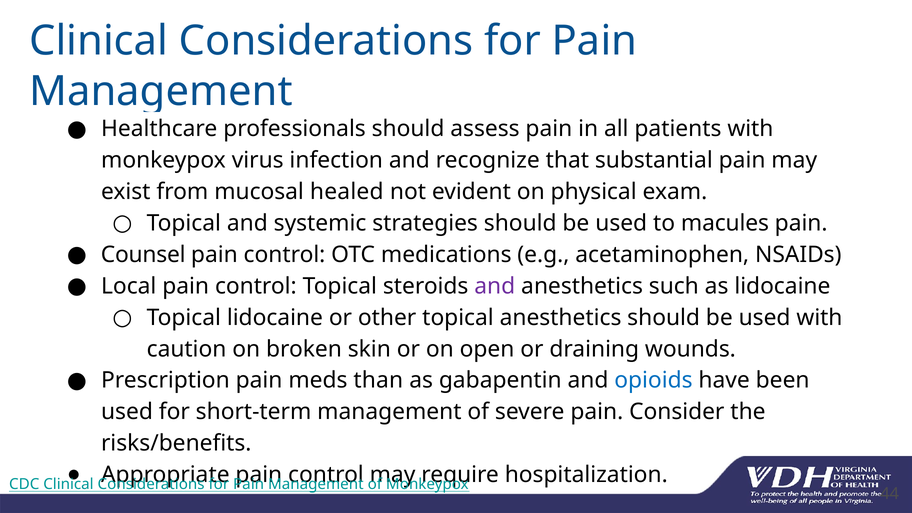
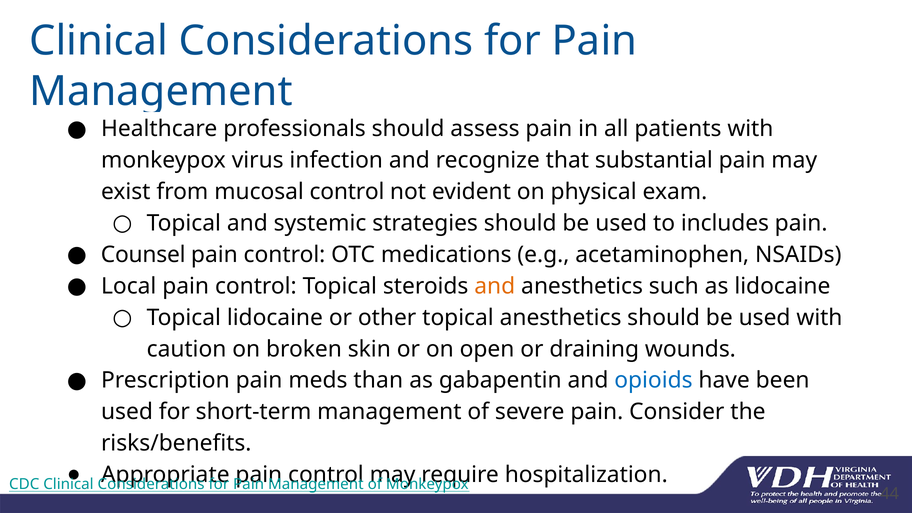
mucosal healed: healed -> control (347, 192)
macules: macules -> includes (725, 223)
and colour: purple -> orange (495, 286)
